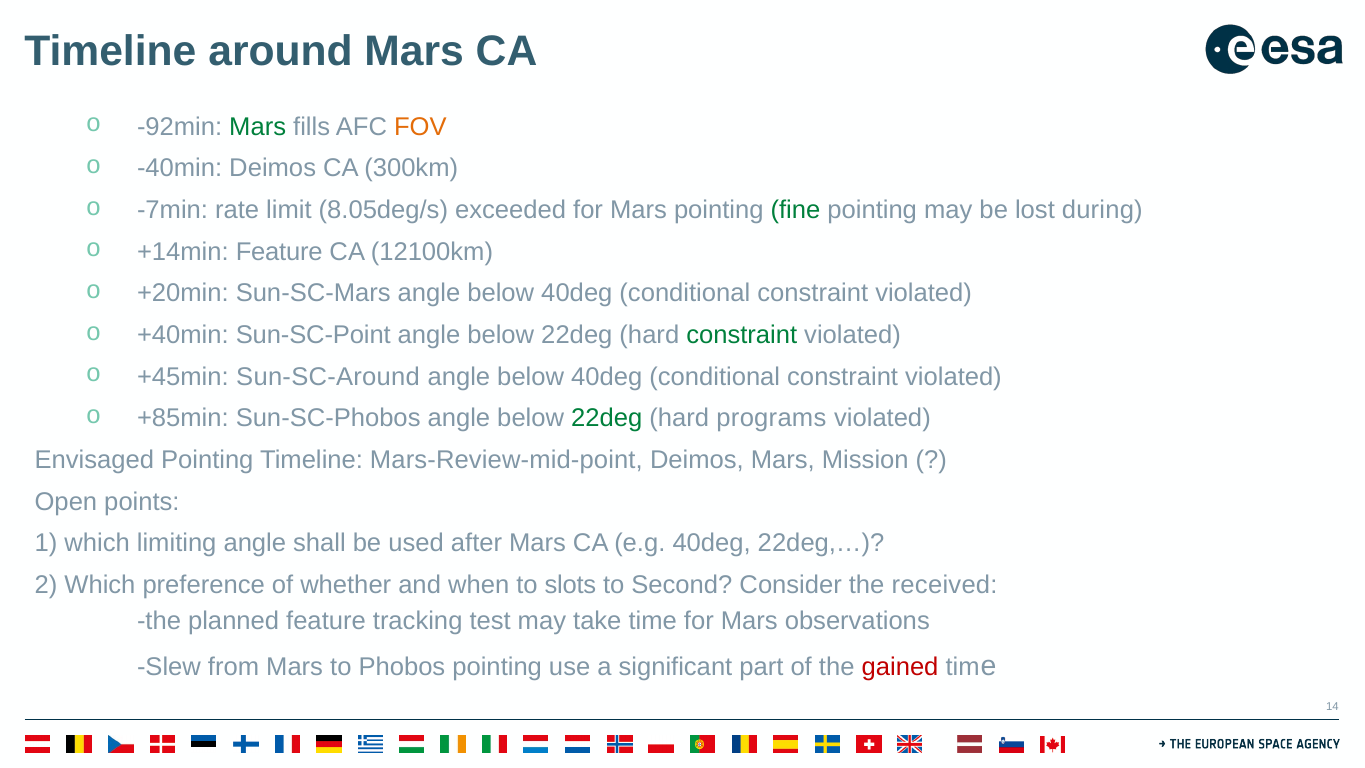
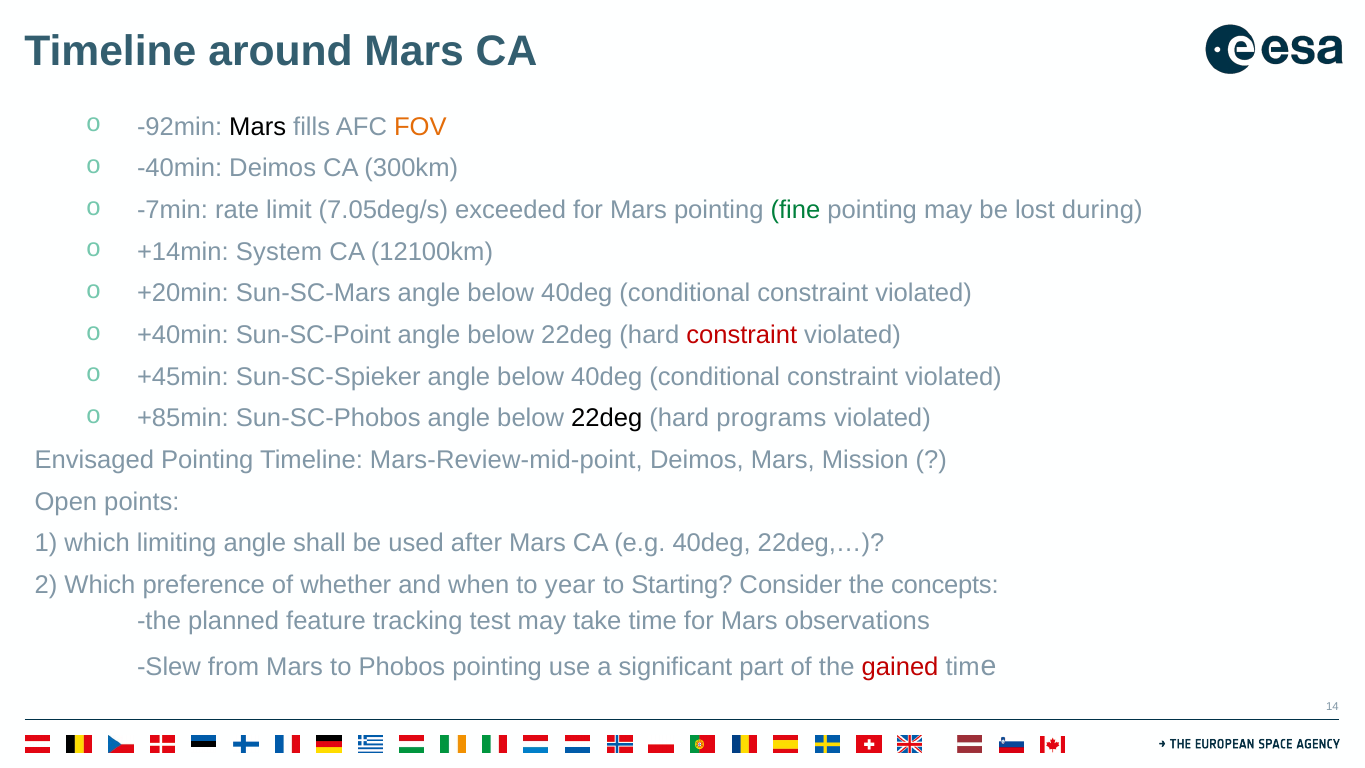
Mars colour: green -> black (258, 127)
8.05deg/s: 8.05deg/s -> 7.05deg/s (383, 210)
+14min Feature: Feature -> System (279, 252)
constraint colour: green -> red (742, 335)
Sun-SC-Around: Sun-SC-Around -> Sun-SC-Spieker (328, 377)
22deg colour: green -> black (607, 418)
slots: slots -> year (570, 585)
Second: Second -> Starting (682, 585)
received: received -> concepts (945, 585)
